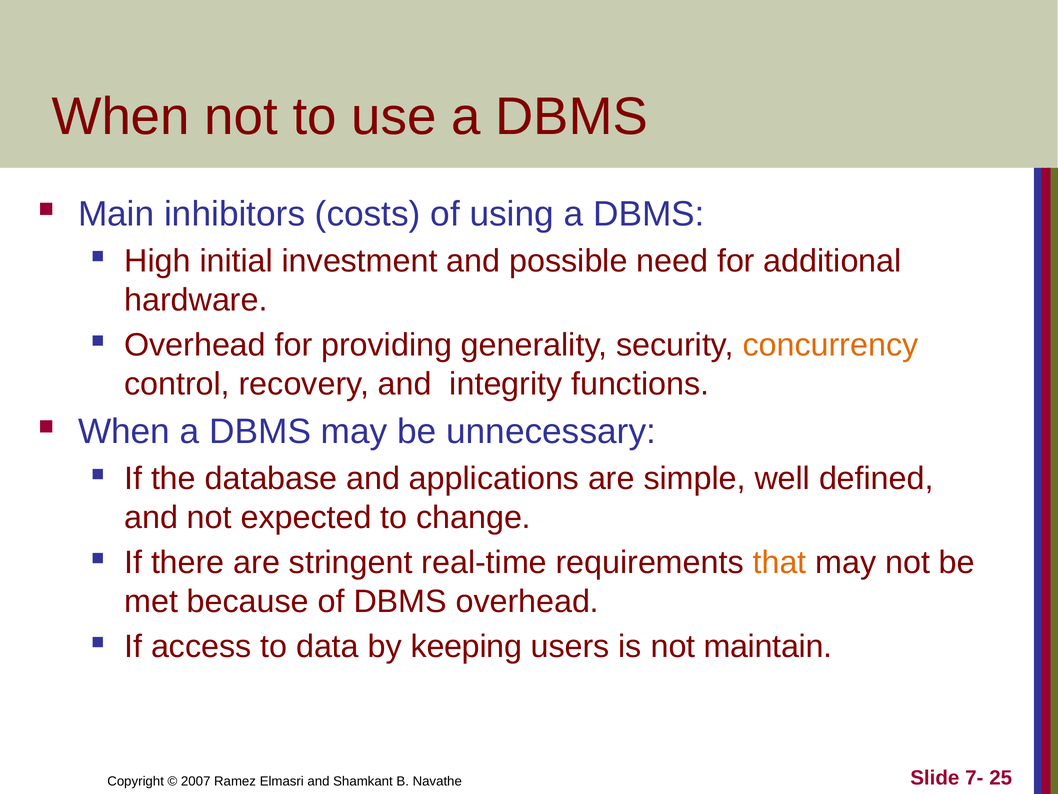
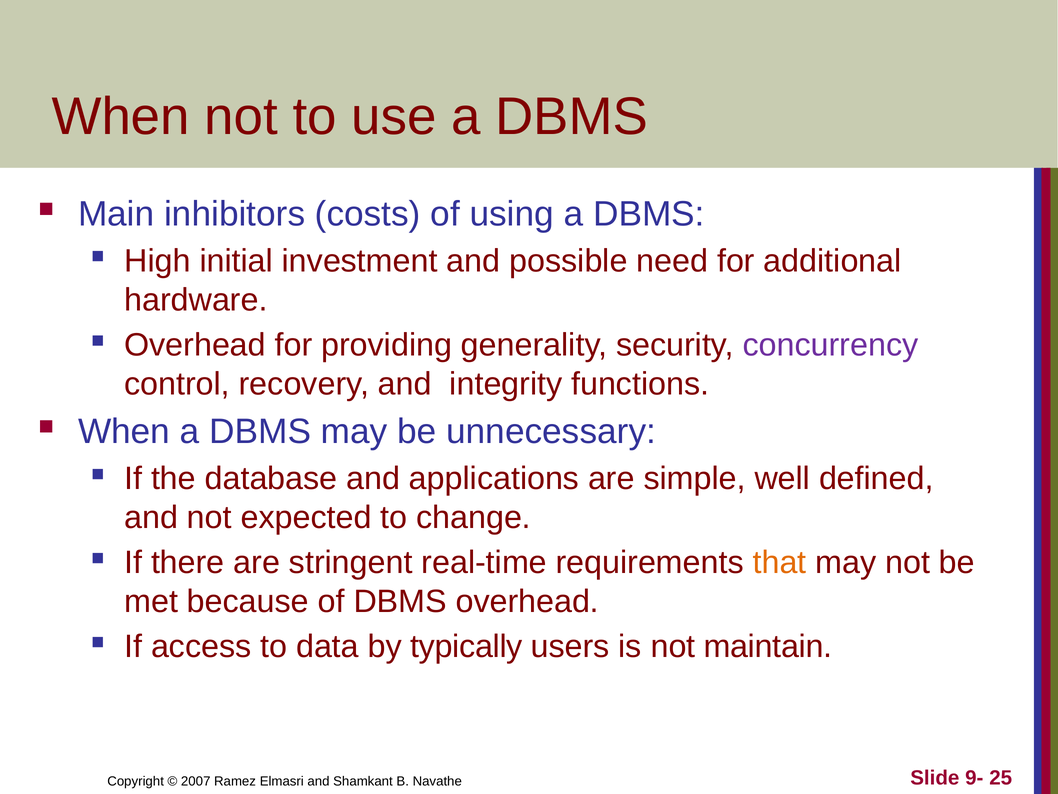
concurrency colour: orange -> purple (830, 345)
keeping: keeping -> typically (466, 646)
7-: 7- -> 9- (974, 777)
